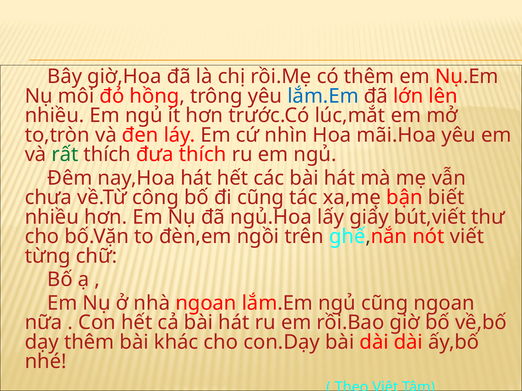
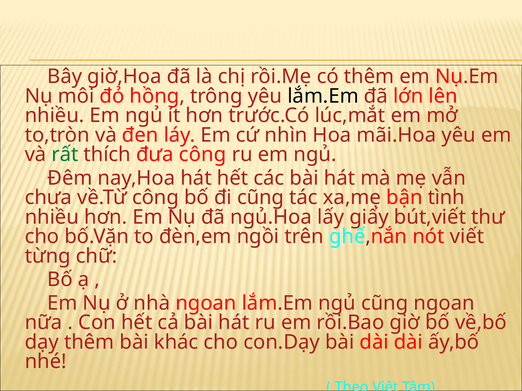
lắm.Em colour: blue -> black (323, 96)
đưa thích: thích -> công (203, 155)
biết: biết -> tình (446, 198)
